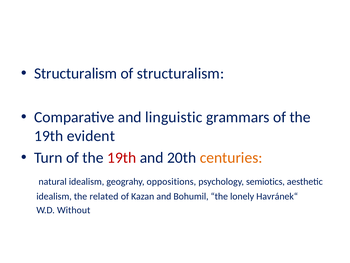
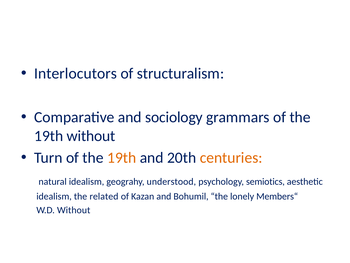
Structuralism: Structuralism -> Interlocutors (76, 73)
linguistic: linguistic -> sociology (174, 117)
19th evident: evident -> without (91, 136)
19th colour: red -> orange (122, 158)
oppositions: oppositions -> understood (171, 181)
Havránek“: Havránek“ -> Members“ (277, 196)
